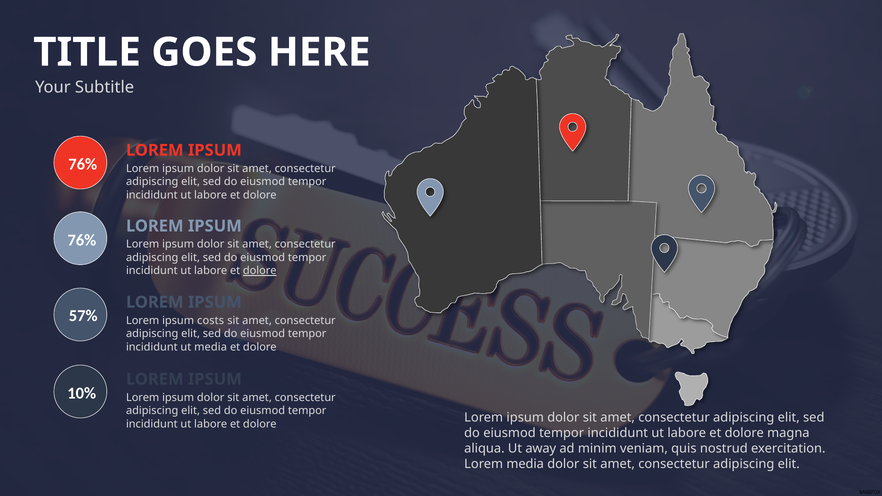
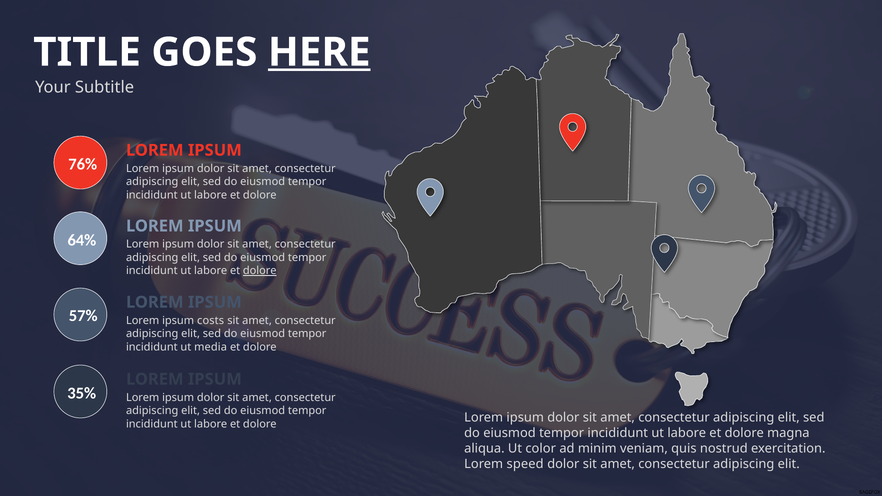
HERE underline: none -> present (319, 52)
76%: 76% -> 64% (82, 240)
10%: 10% -> 35% (82, 393)
away: away -> color (541, 449)
Lorem media: media -> speed (525, 464)
